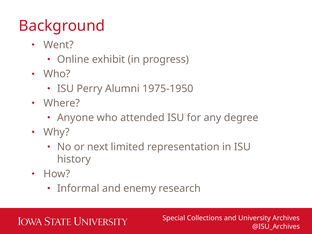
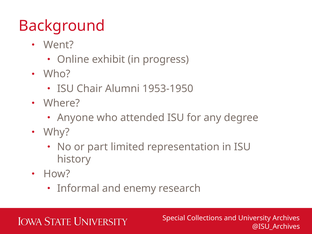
Perry: Perry -> Chair (89, 89)
1975-1950: 1975-1950 -> 1953-1950 (168, 89)
next: next -> part (98, 147)
